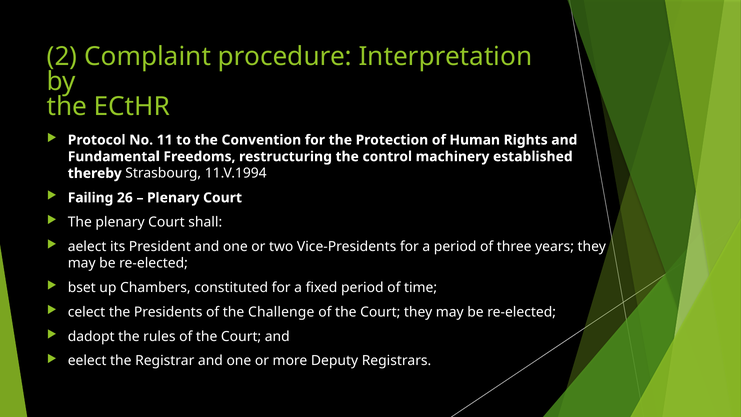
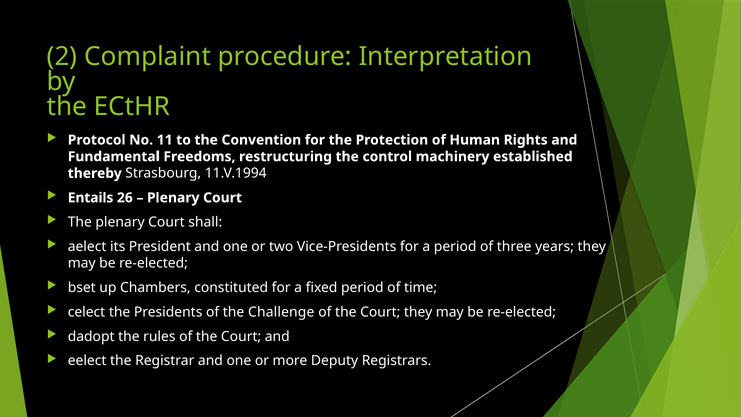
Failing: Failing -> Entails (91, 198)
